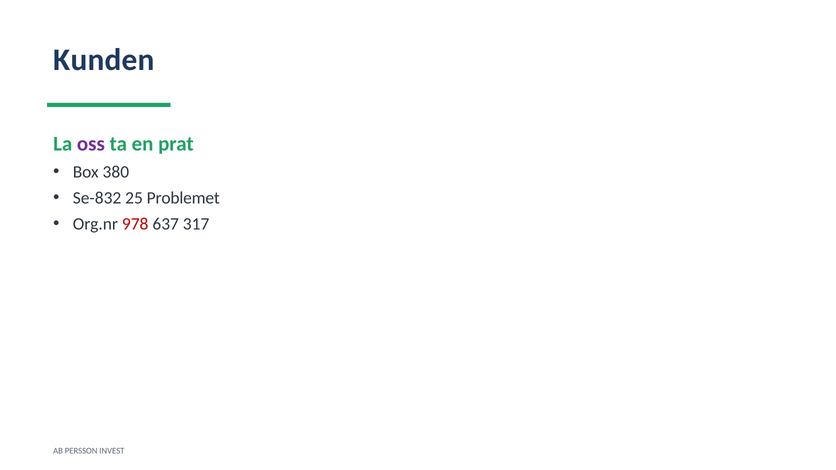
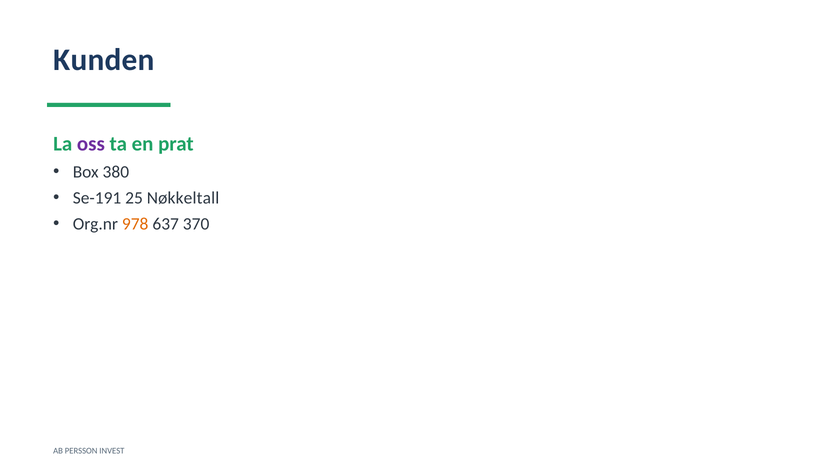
Se-832: Se-832 -> Se-191 (97, 198)
Problemet: Problemet -> Nøkkeltall (183, 198)
978 colour: red -> orange (135, 224)
317: 317 -> 370 (196, 224)
